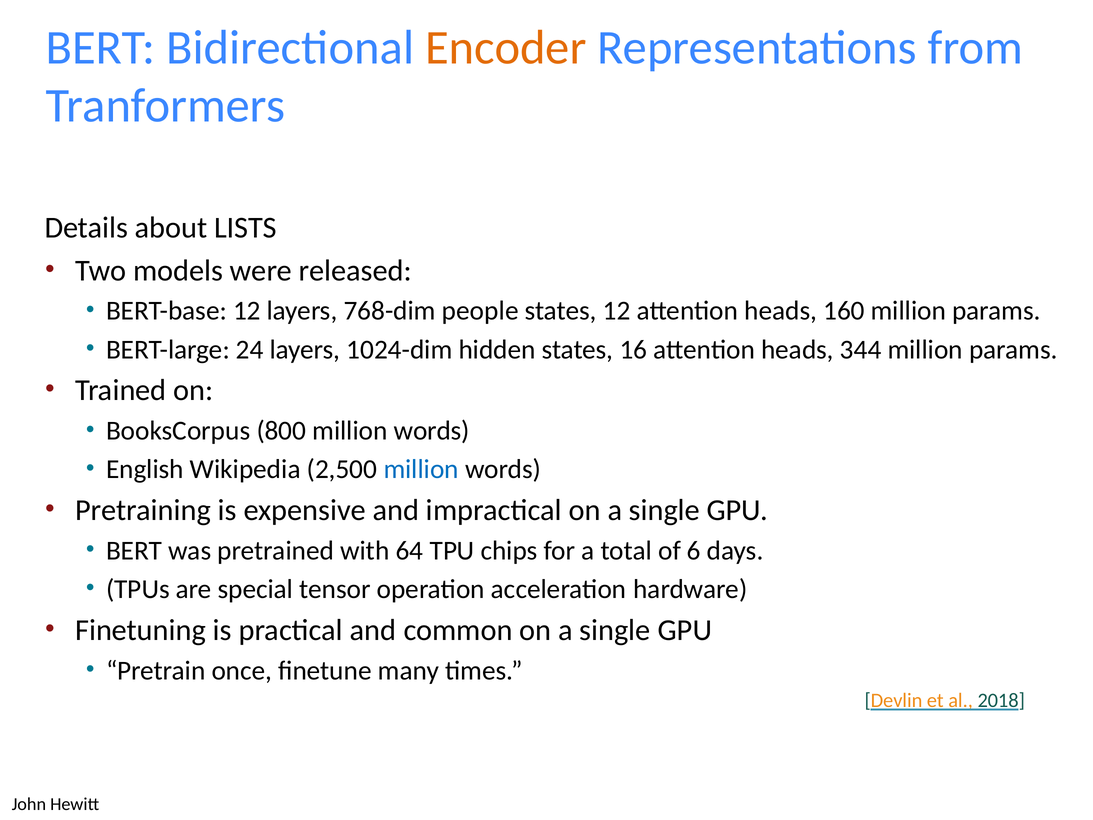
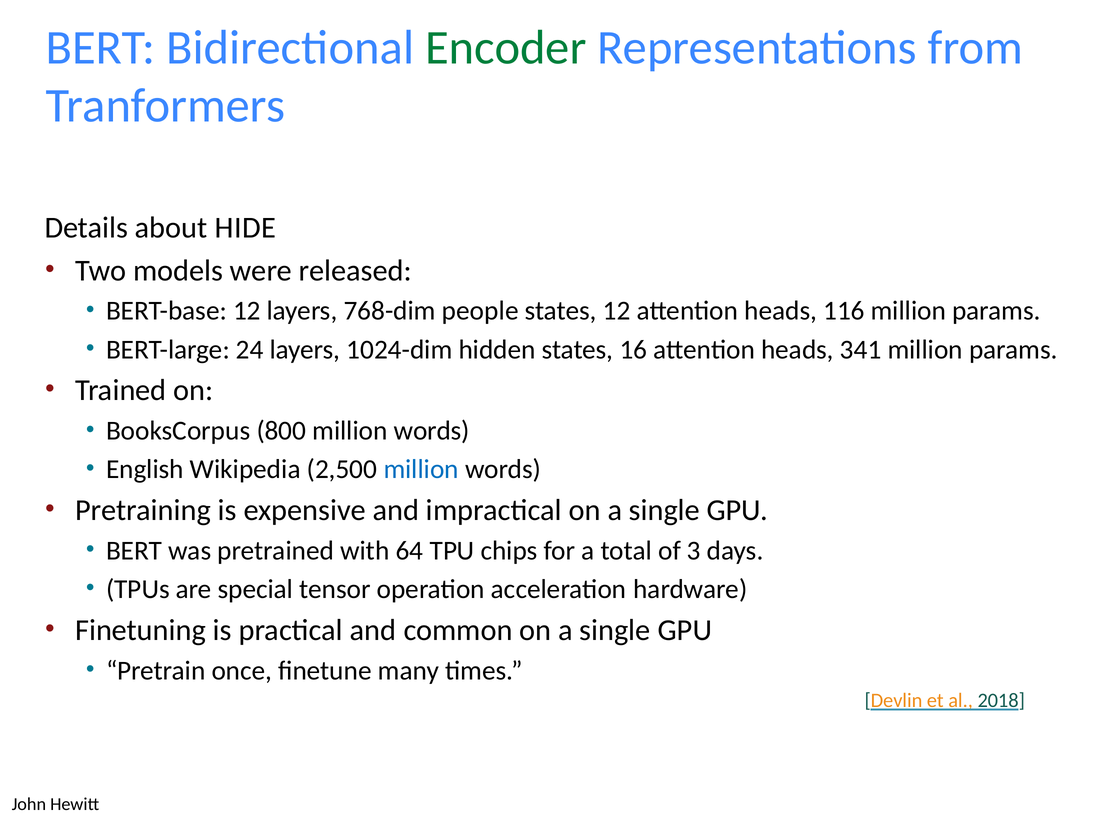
Encoder colour: orange -> green (506, 47)
LISTS: LISTS -> HIDE (245, 228)
160: 160 -> 116 (844, 311)
344: 344 -> 341 (861, 349)
6: 6 -> 3 (694, 550)
